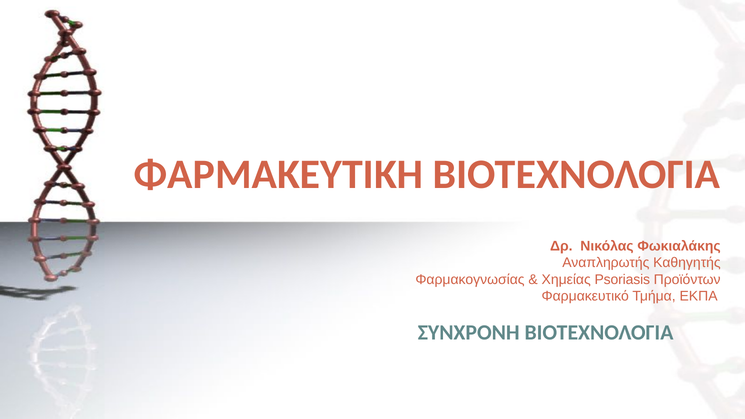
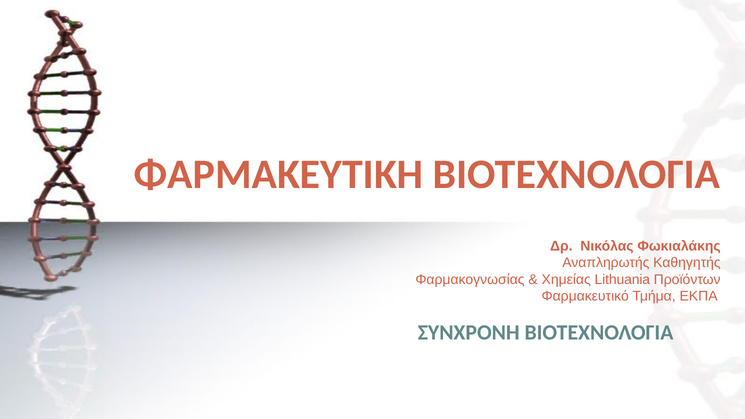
Psoriasis: Psoriasis -> Lithuania (622, 280)
